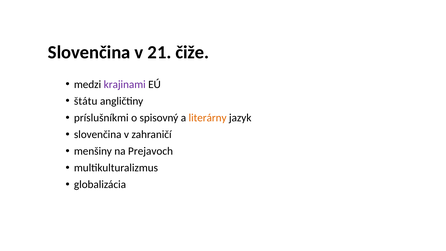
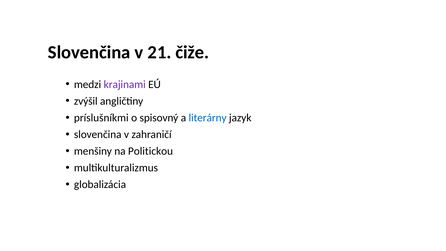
štátu: štátu -> zvýšil (86, 101)
literárny colour: orange -> blue (208, 118)
Prejavoch: Prejavoch -> Politickou (151, 151)
